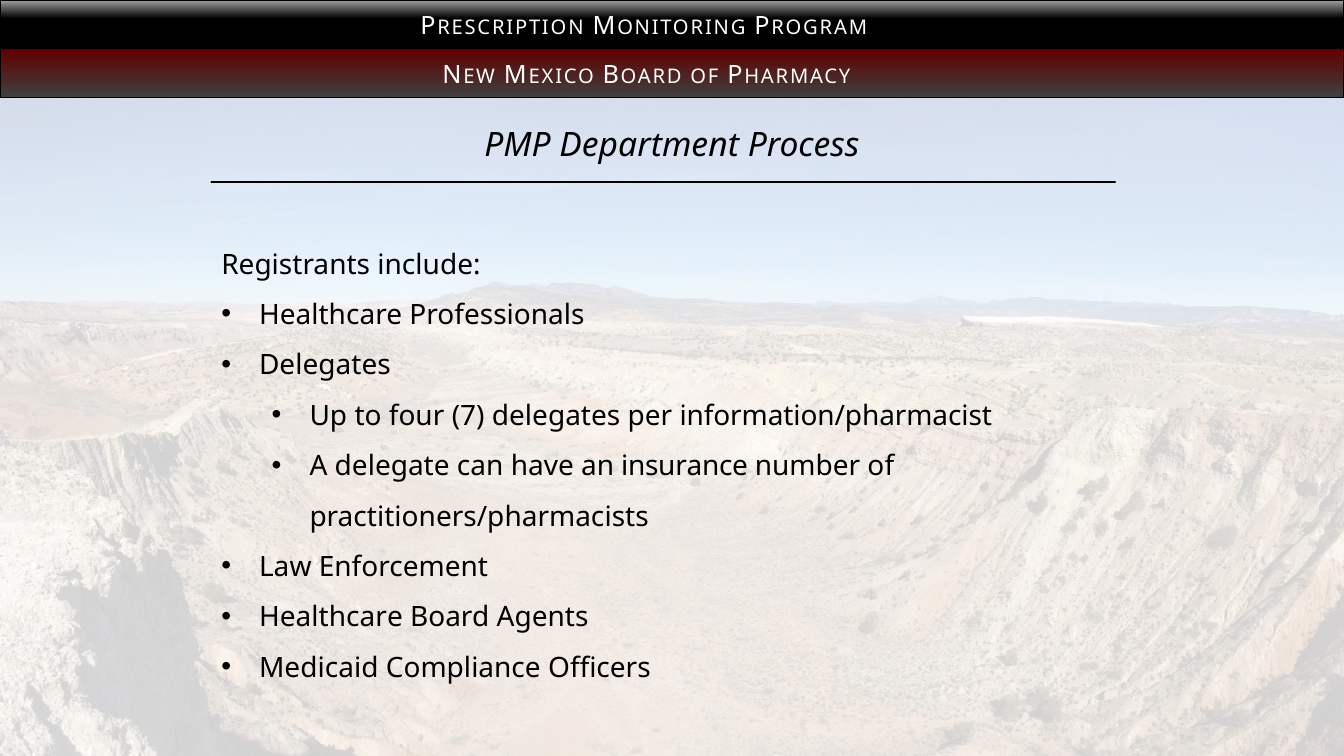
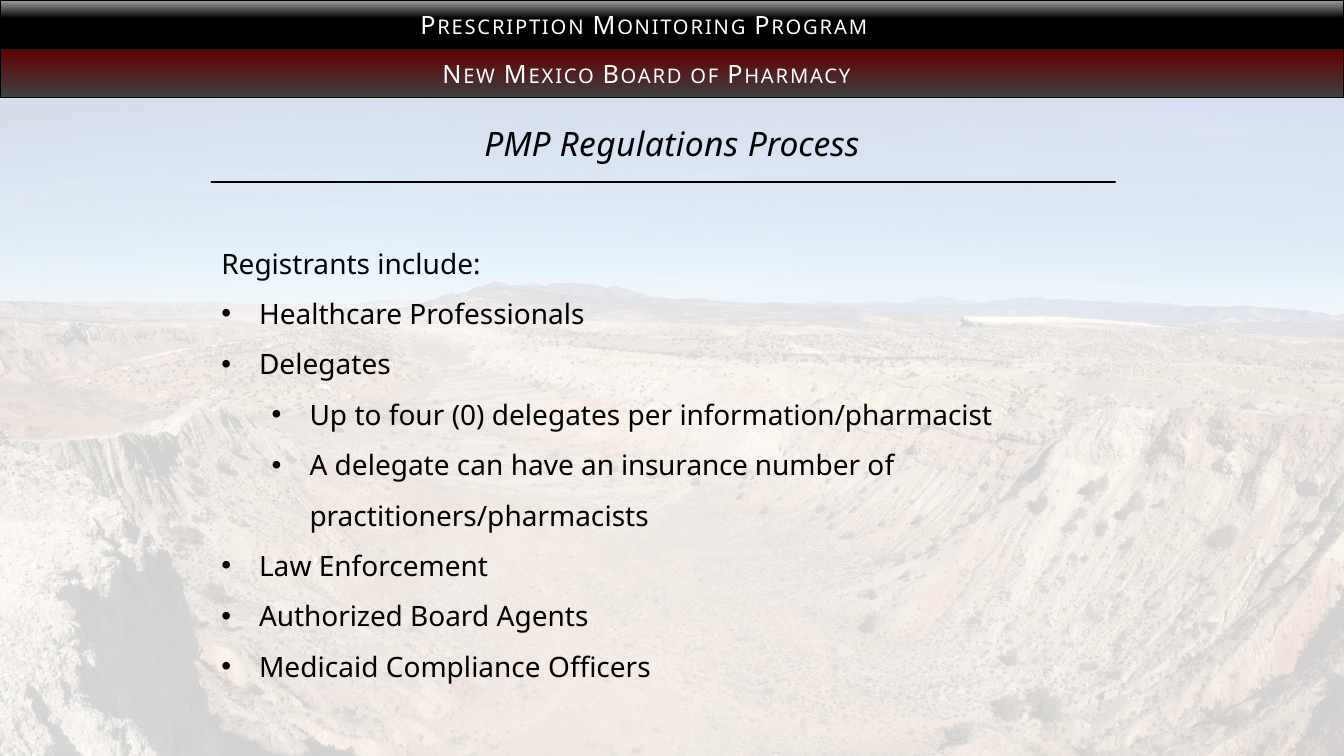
Department: Department -> Regulations (649, 146)
7: 7 -> 0 (468, 416)
Healthcare: Healthcare -> Authorized (331, 618)
